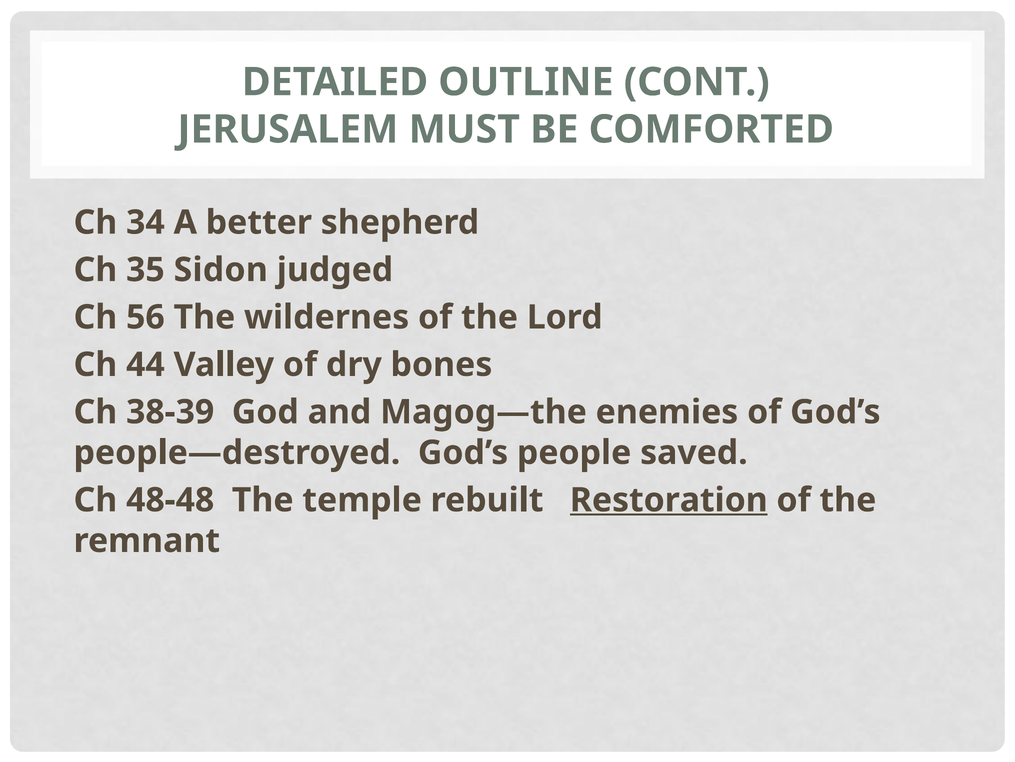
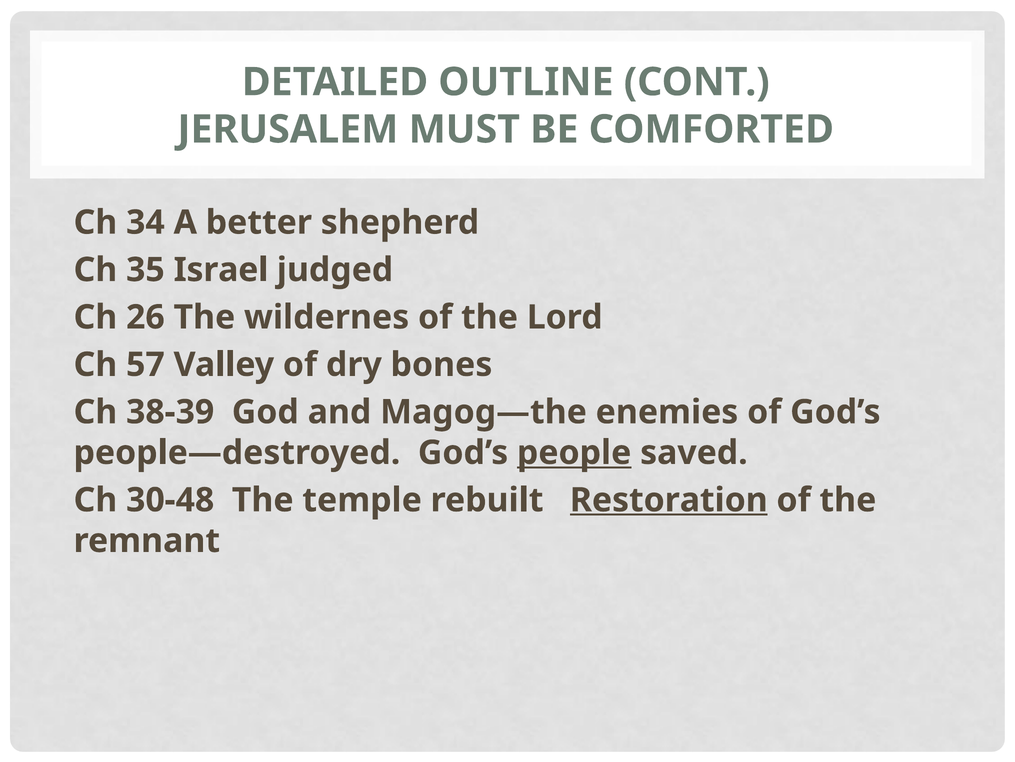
Sidon: Sidon -> Israel (221, 270)
56: 56 -> 26 (145, 317)
44: 44 -> 57 (145, 364)
people underline: none -> present (574, 452)
48-48: 48-48 -> 30-48 (170, 500)
